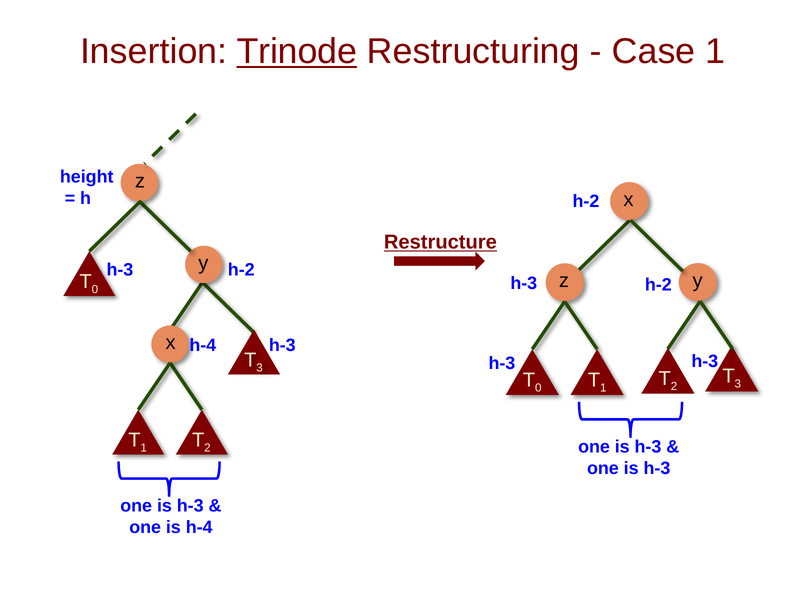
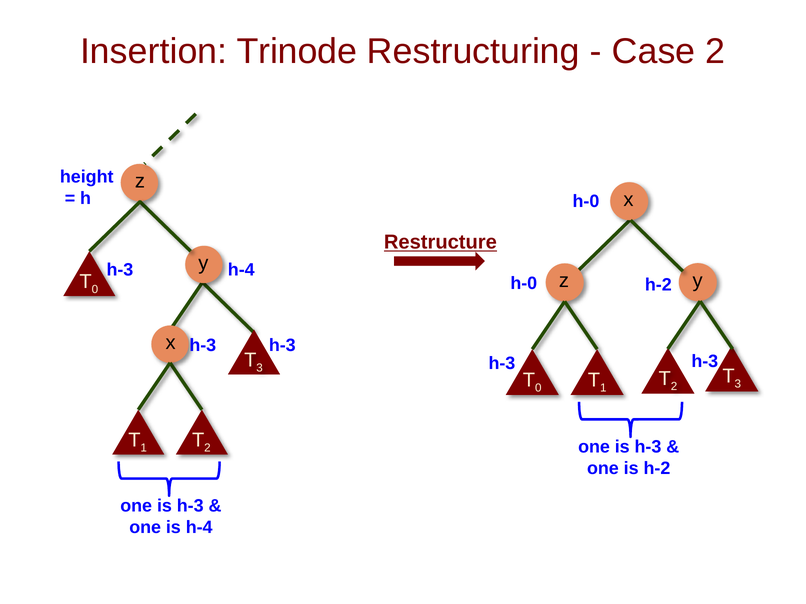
Trinode underline: present -> none (297, 52)
Case 1: 1 -> 2 (715, 52)
h-2: h-2 -> h-0 (586, 202)
h-2: h-2 -> h-4 (241, 270)
h-3: h-3 -> h-0 (524, 283)
h-4: h-4 -> h-3 (203, 345)
h-3: h-3 -> h-2 (657, 469)
